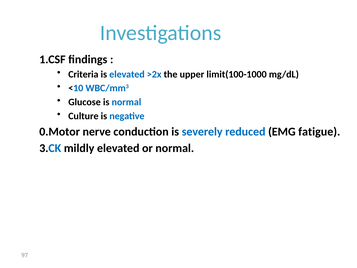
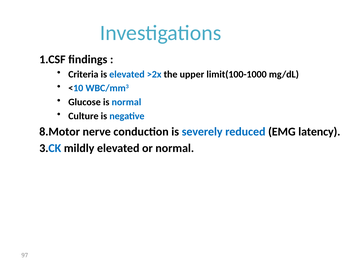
0.Motor: 0.Motor -> 8.Motor (60, 131)
fatigue: fatigue -> latency (319, 131)
